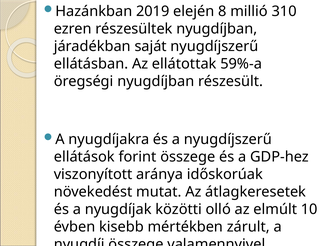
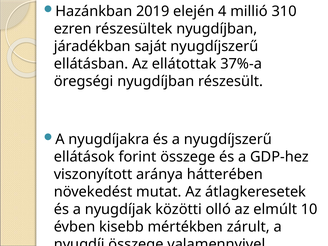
8: 8 -> 4 (222, 11)
59%‐a: 59%‐a -> 37%‐a (241, 64)
időskorúak: időskorúak -> hátterében (225, 174)
